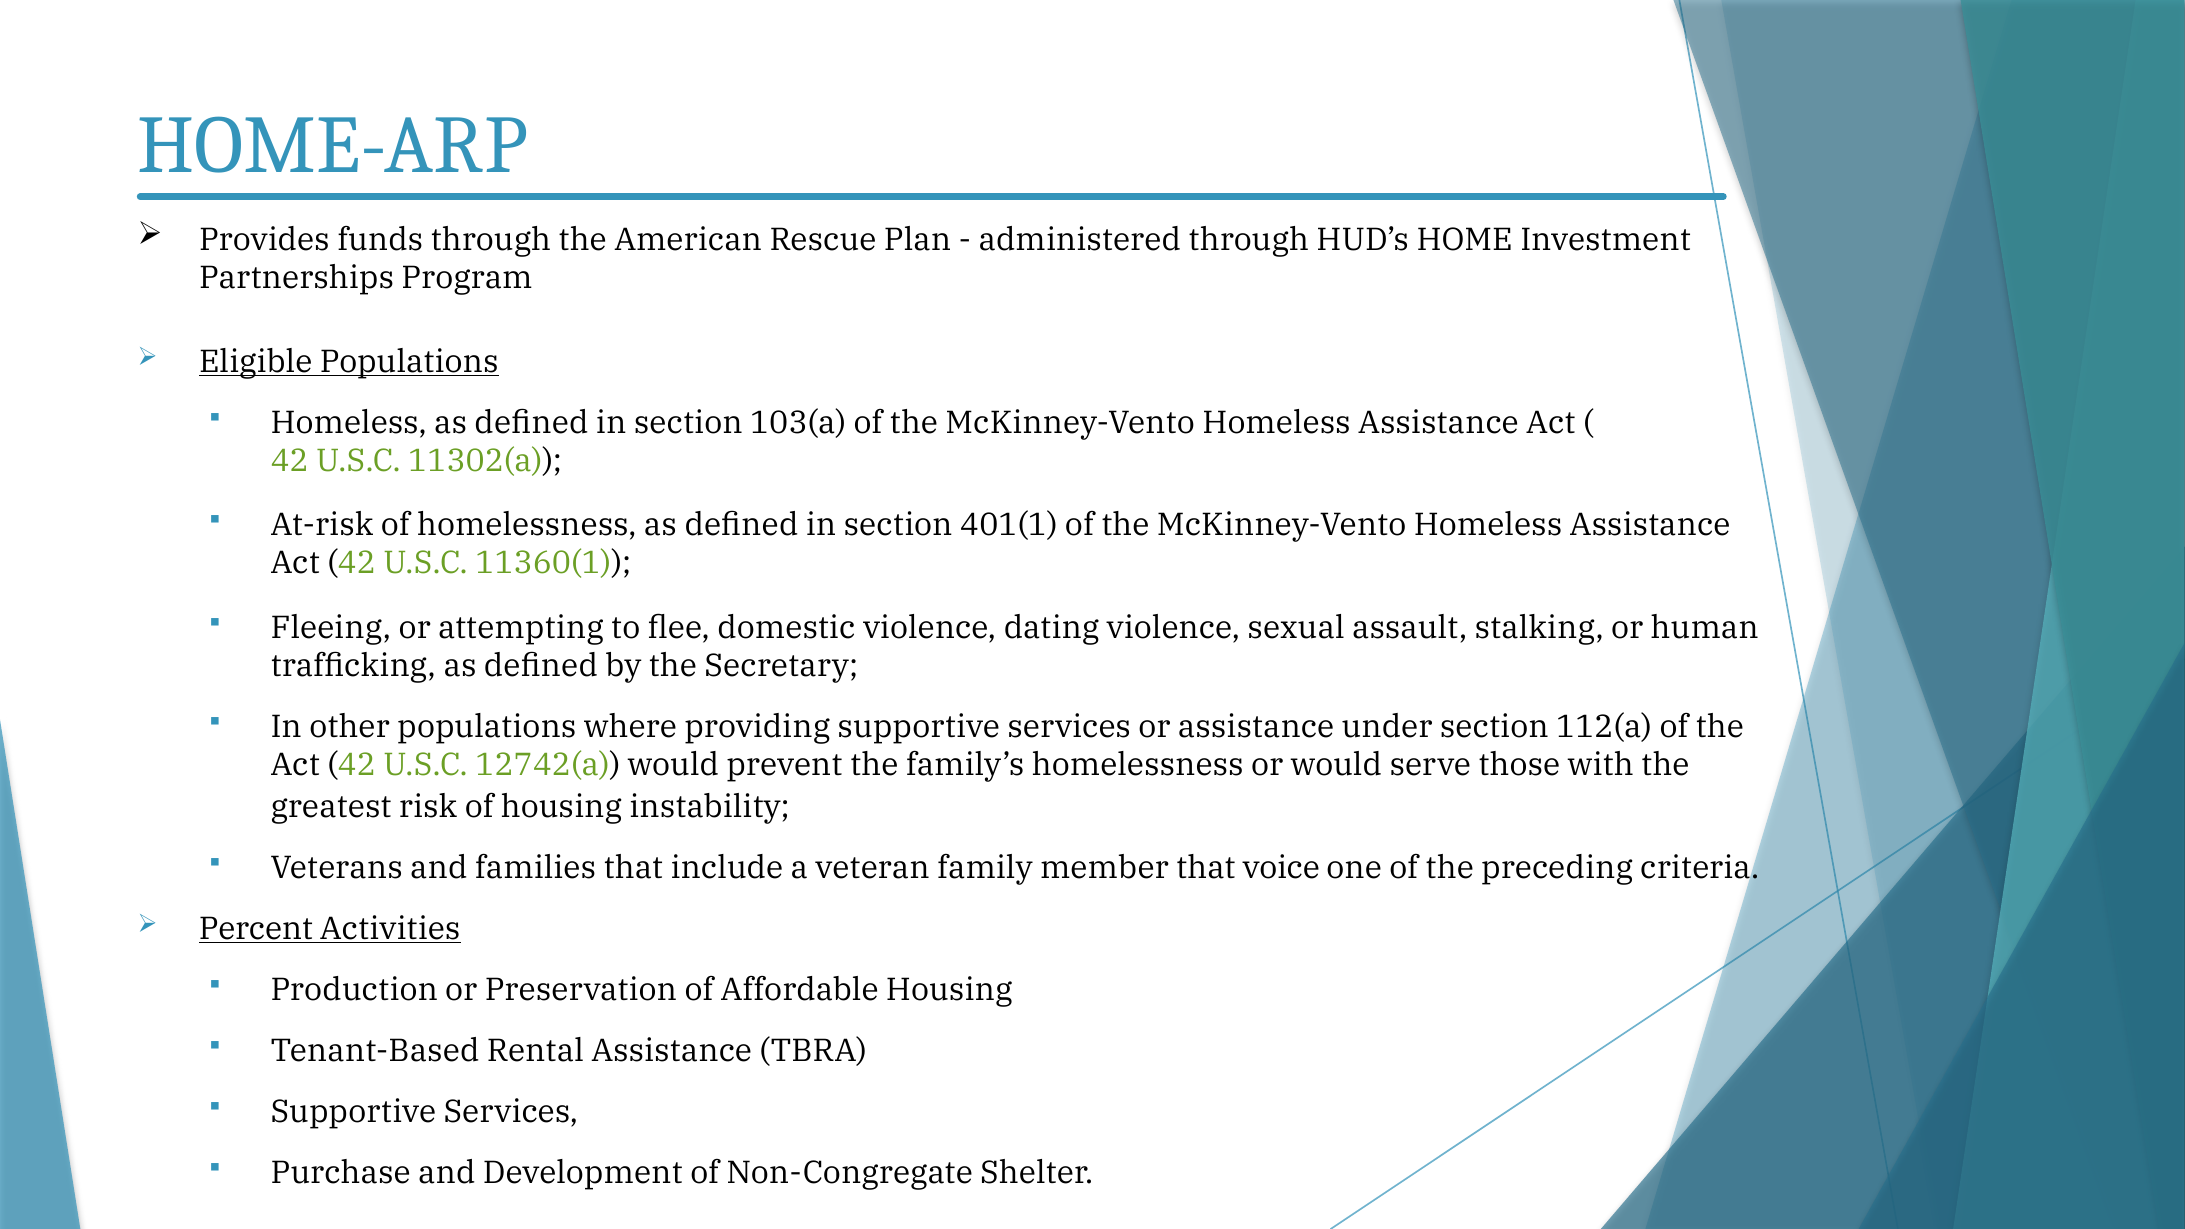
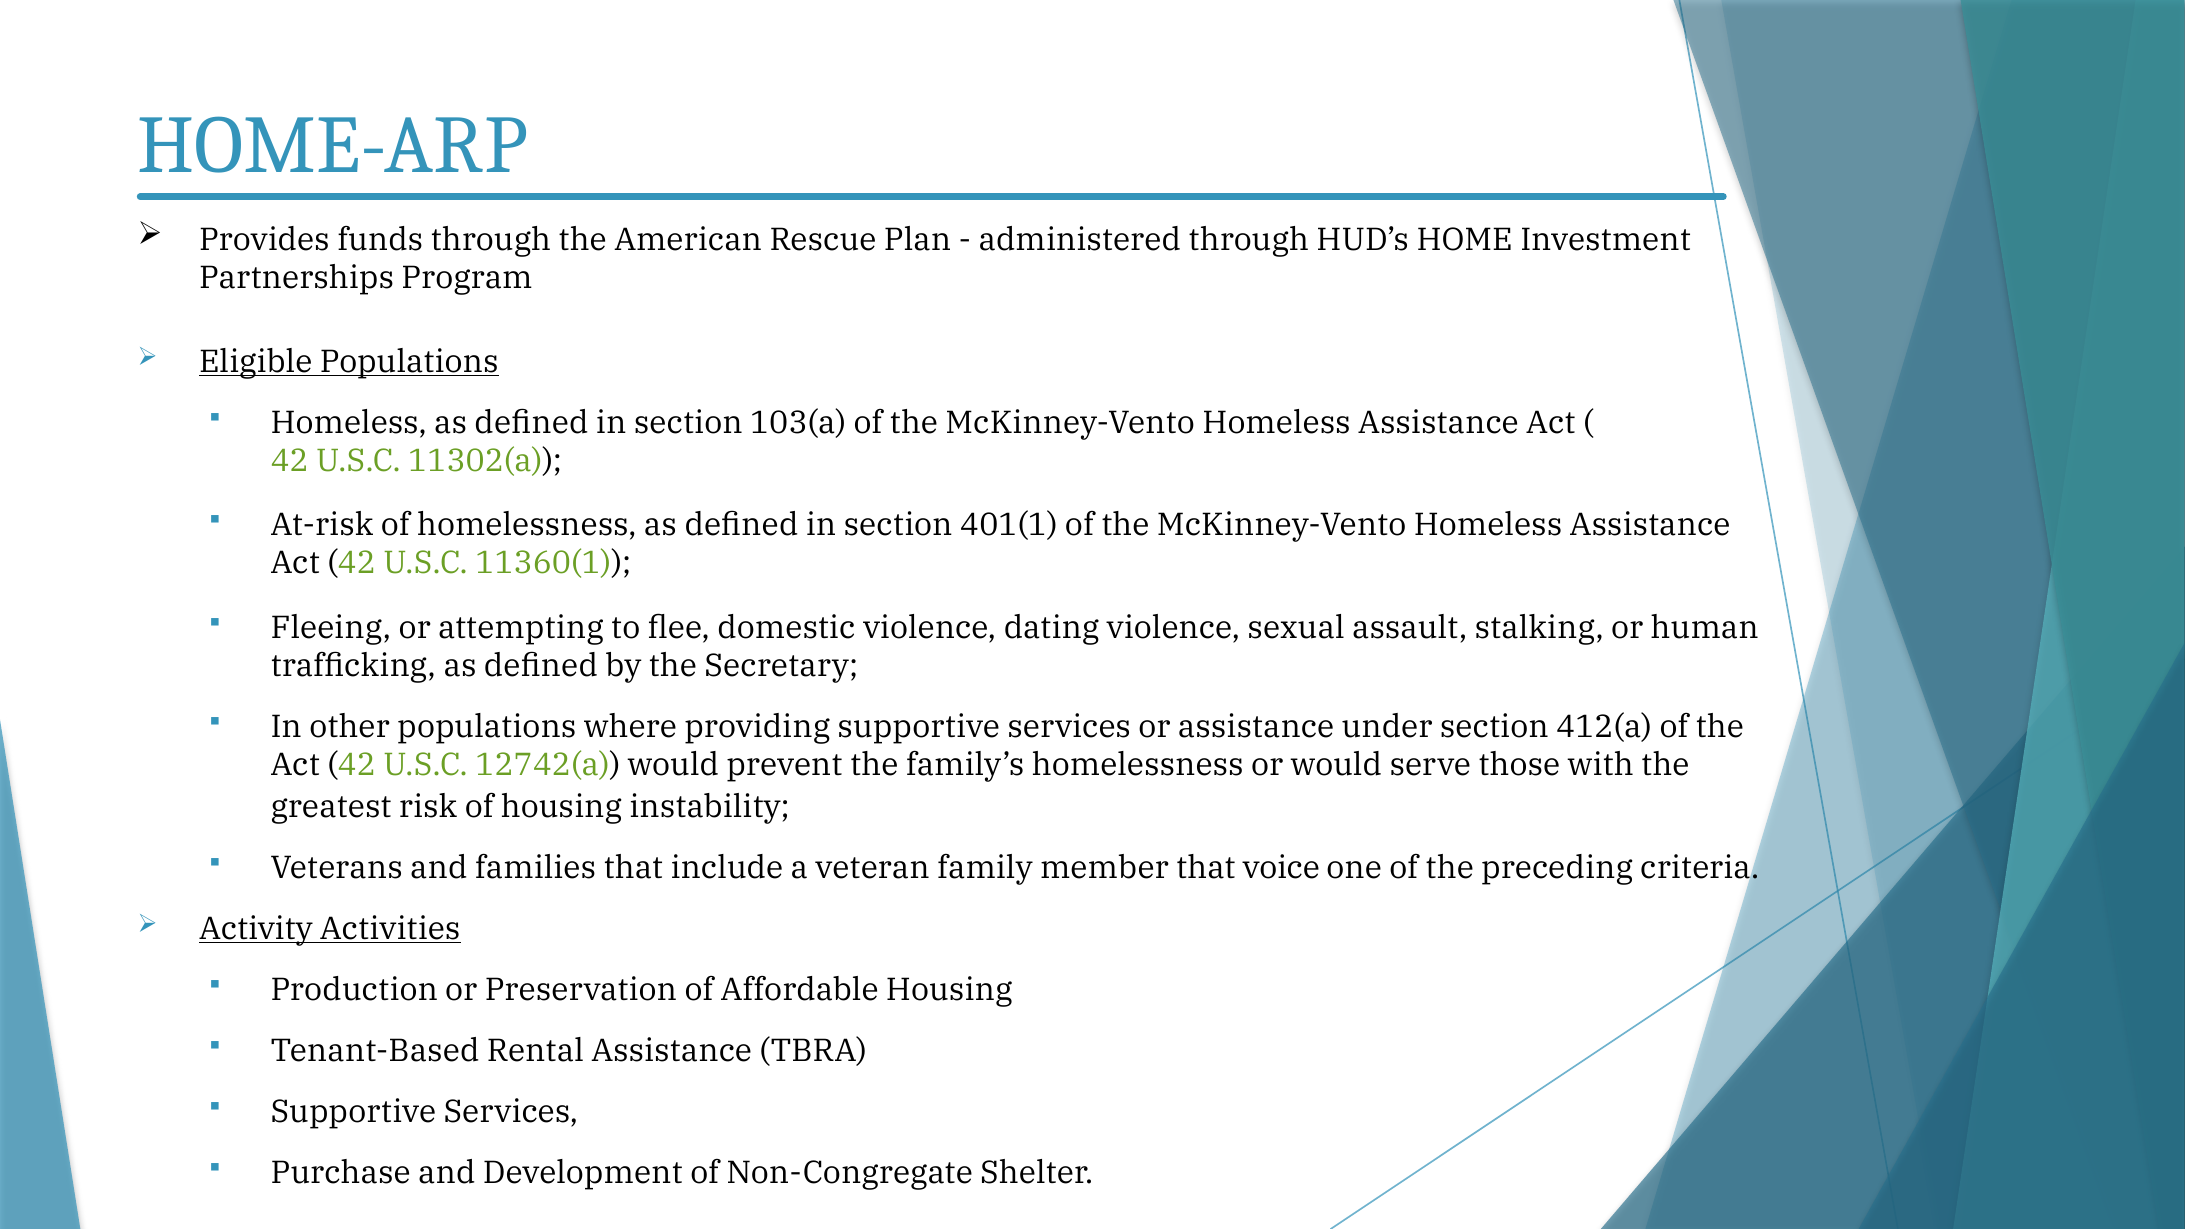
112(a: 112(a -> 412(a (1604, 727)
Percent: Percent -> Activity (256, 929)
